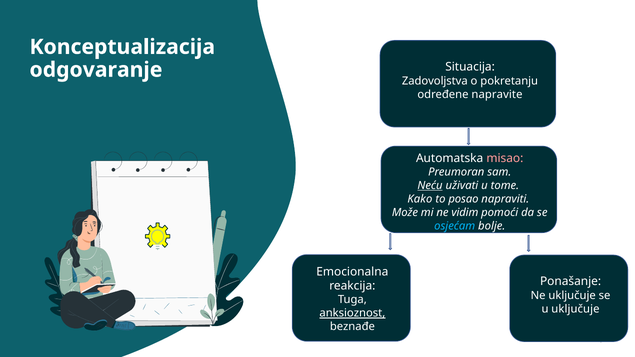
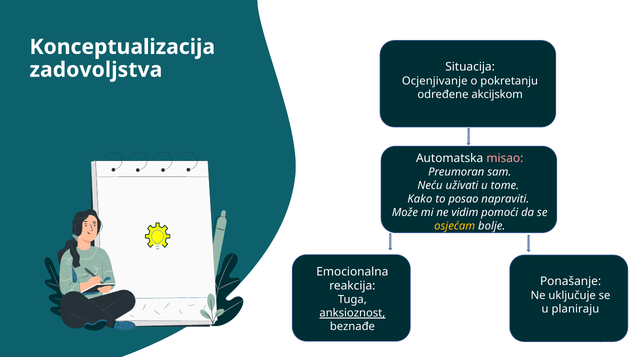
odgovaranje: odgovaranje -> zadovoljstva (96, 70)
Zadovoljstva: Zadovoljstva -> Ocjenjivanje (435, 81)
napravite: napravite -> akcijskom (497, 94)
Neću underline: present -> none (430, 186)
osjećam colour: light blue -> yellow (455, 226)
u uključuje: uključuje -> planiraju (575, 309)
